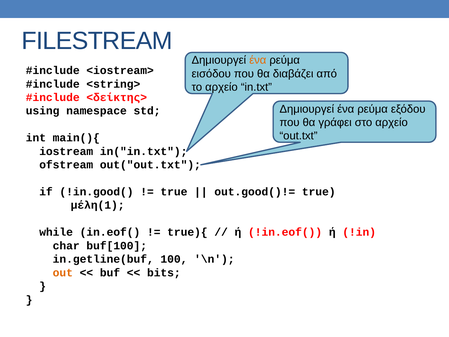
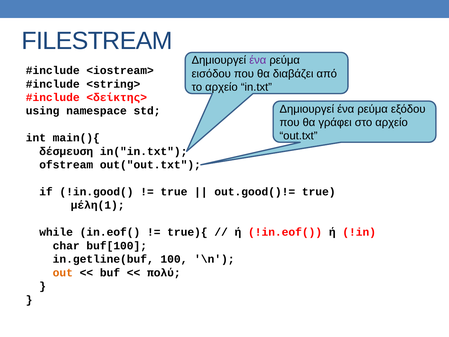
ένα colour: orange -> purple (258, 60)
iostream: iostream -> δέσμευση (66, 151)
bits: bits -> πολύ (164, 272)
